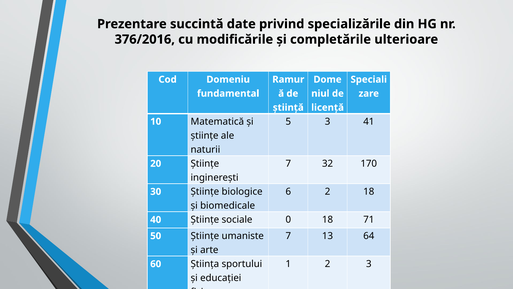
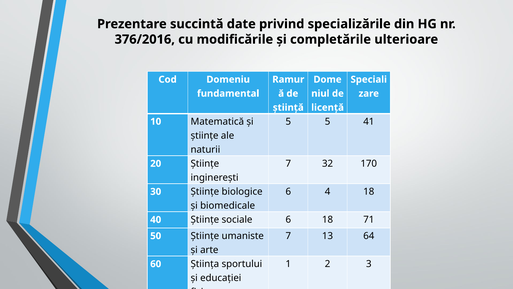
5 3: 3 -> 5 (328, 121)
6 2: 2 -> 4 (328, 191)
sociale 0: 0 -> 6 (288, 219)
